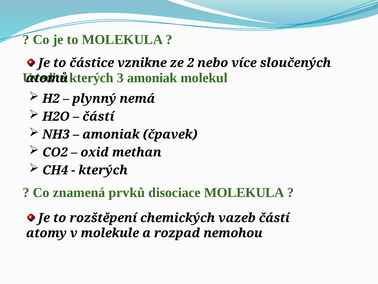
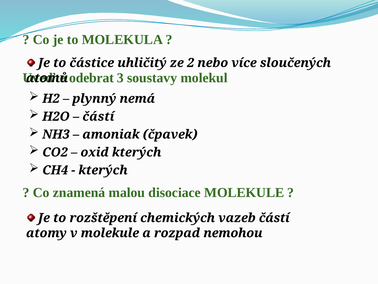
vznikne: vznikne -> uhličitý (142, 63)
kterých: kterých -> odebrat (91, 78)
3 amoniak: amoniak -> soustavy (152, 78)
oxid methan: methan -> kterých (137, 152)
prvků: prvků -> malou (127, 192)
disociace MOLEKULA: MOLEKULA -> MOLEKULE (244, 192)
